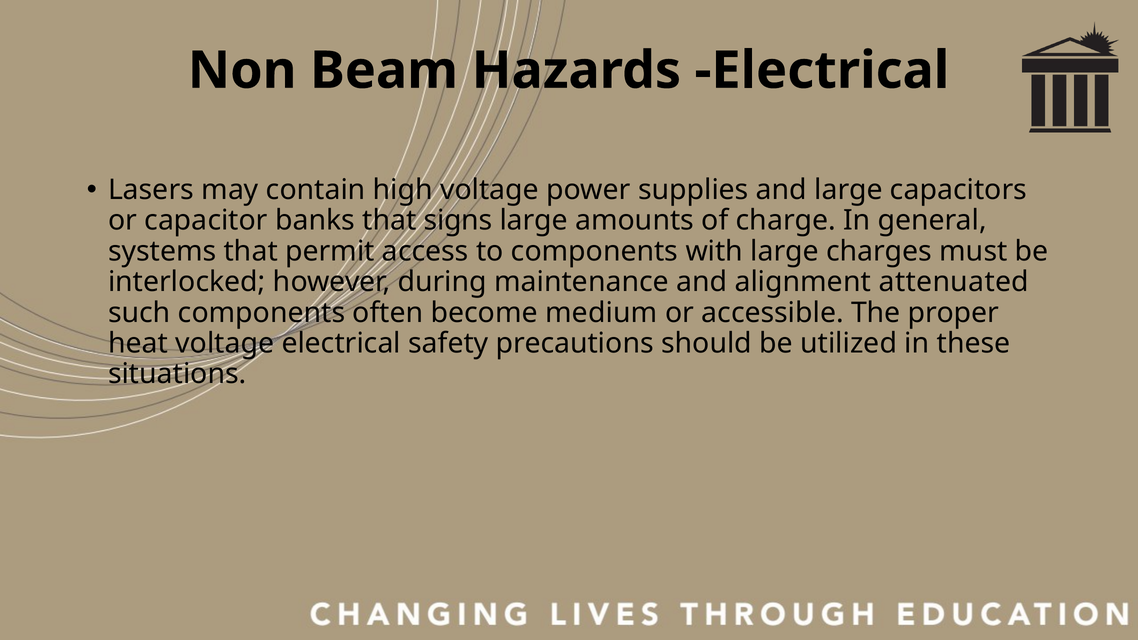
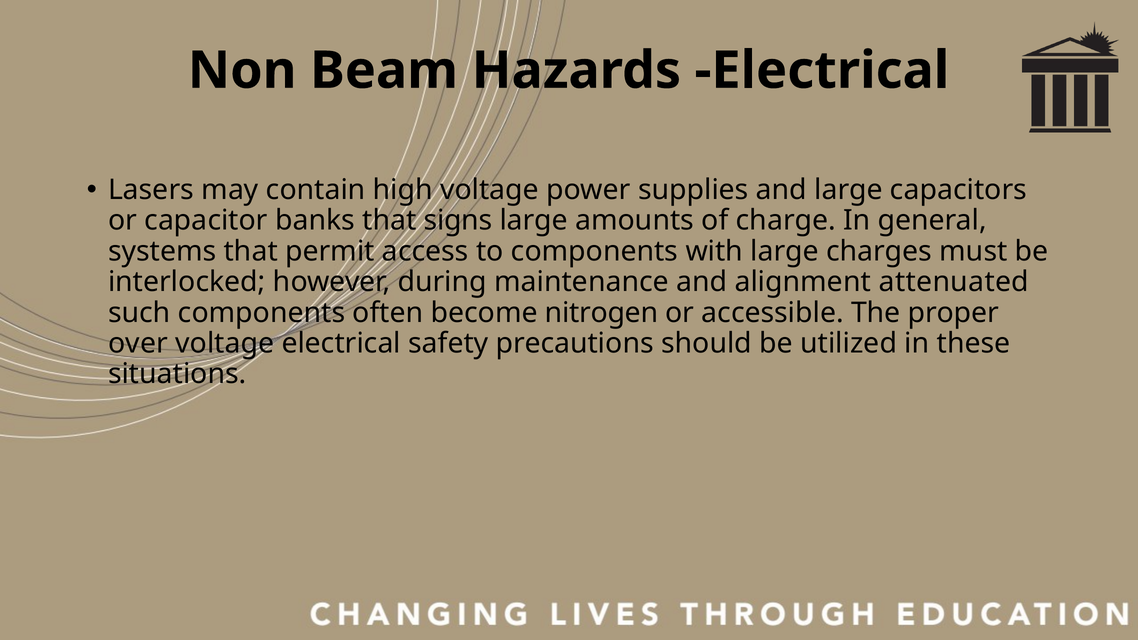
medium: medium -> nitrogen (602, 313)
heat: heat -> over (138, 343)
